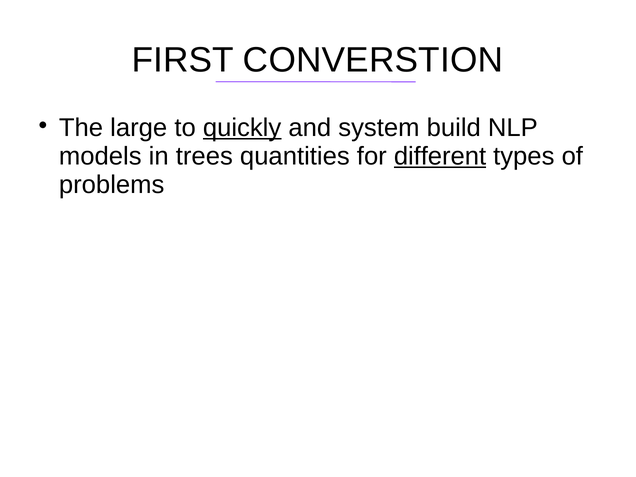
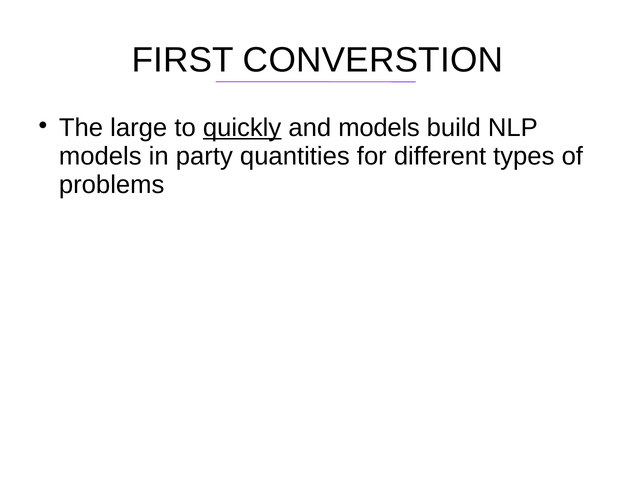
and system: system -> models (379, 128)
trees: trees -> party (204, 156)
different underline: present -> none (440, 156)
